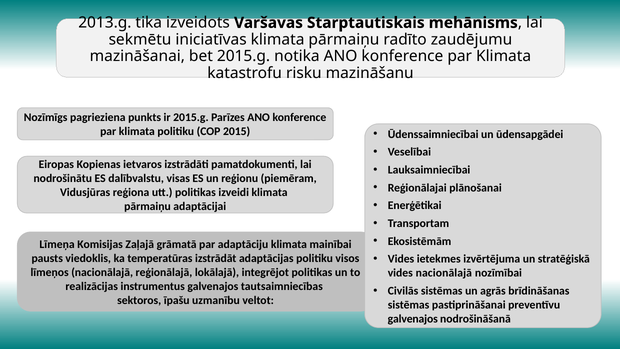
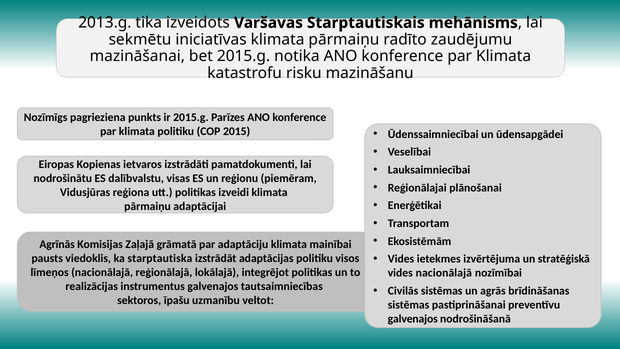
Līmeņa: Līmeņa -> Agrīnās (57, 244)
temperatūras: temperatūras -> starptautiska (160, 258)
